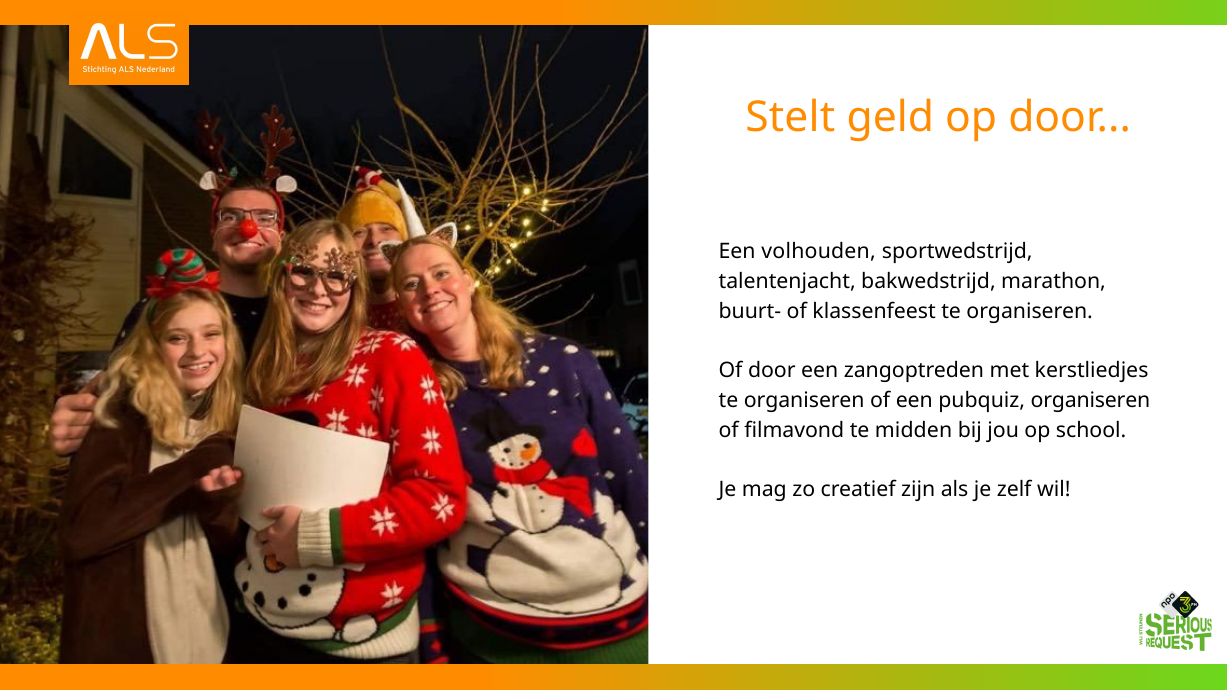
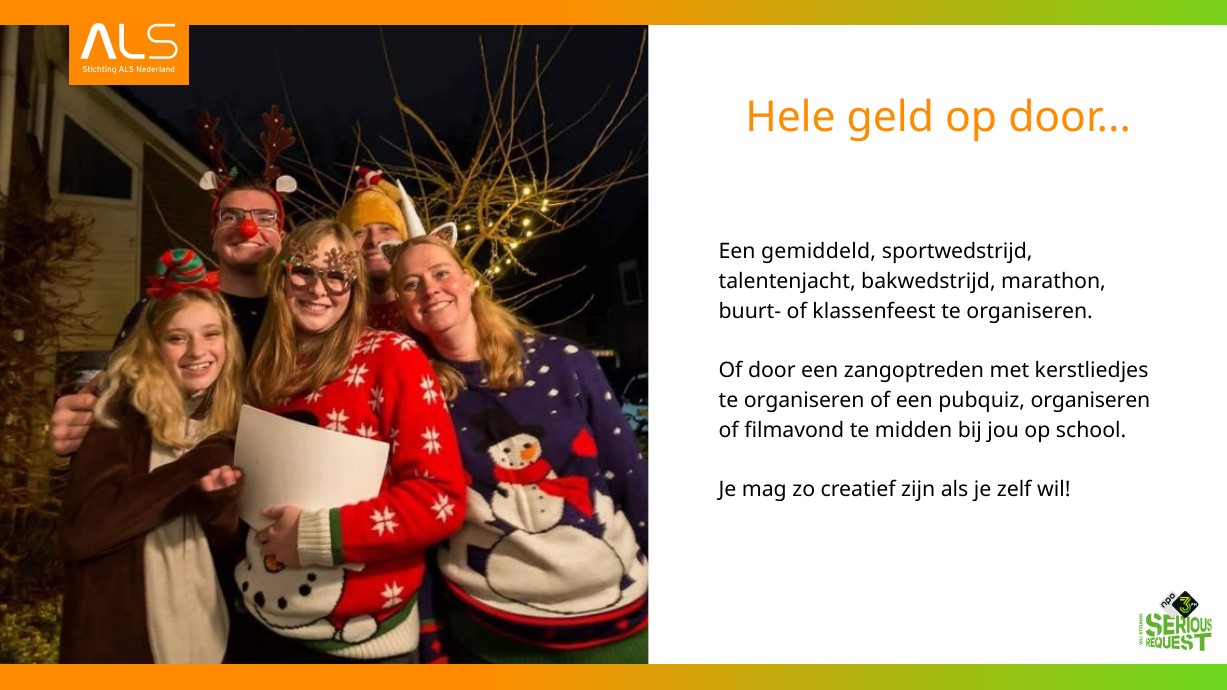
Stelt: Stelt -> Hele (790, 118)
volhouden: volhouden -> gemiddeld (819, 251)
